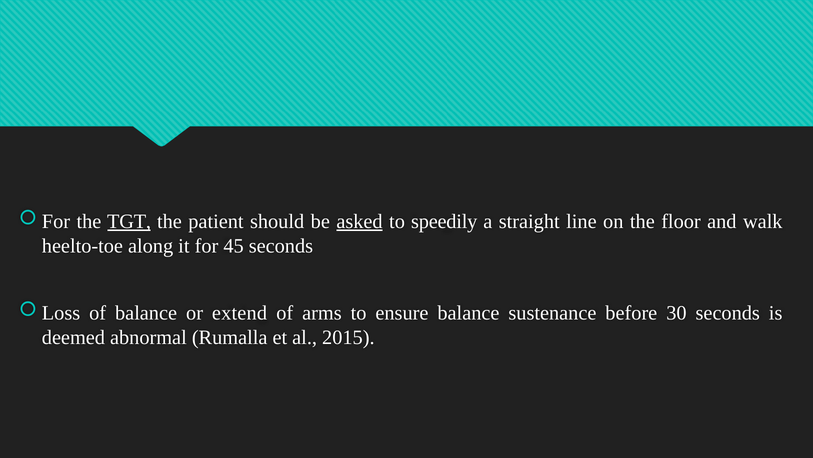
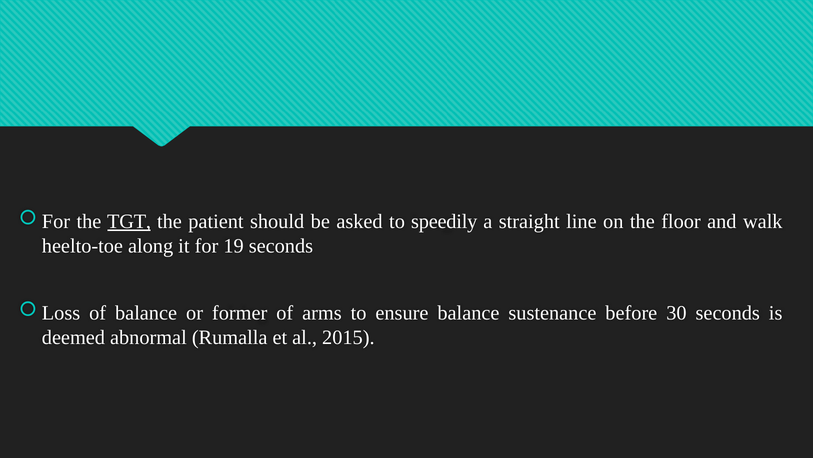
asked underline: present -> none (359, 221)
45: 45 -> 19 (234, 245)
extend: extend -> former (240, 313)
